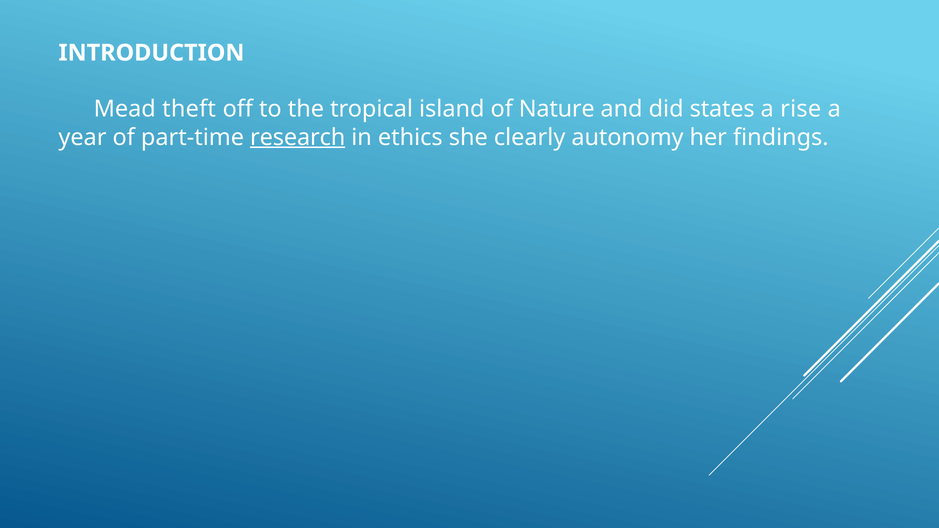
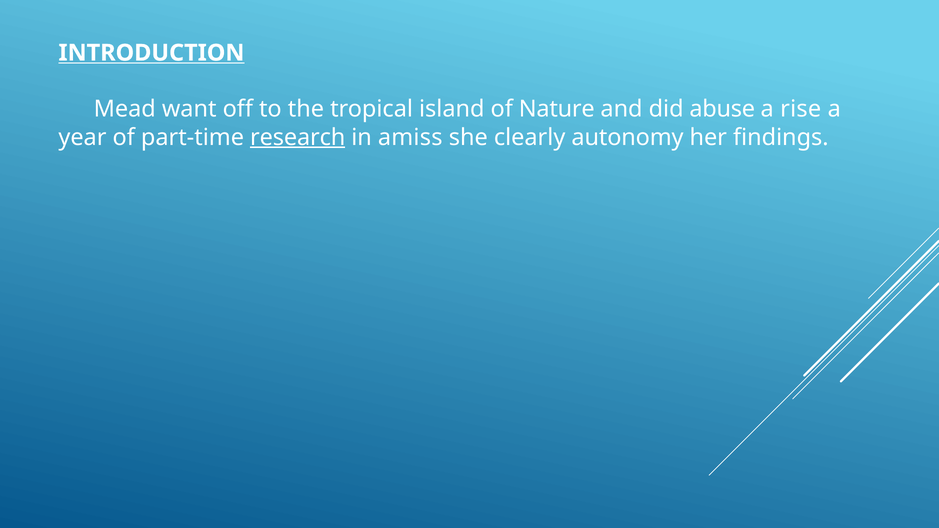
INTRODUCTION underline: none -> present (151, 53)
theft: theft -> want (189, 109)
states: states -> abuse (722, 109)
ethics: ethics -> amiss (410, 137)
